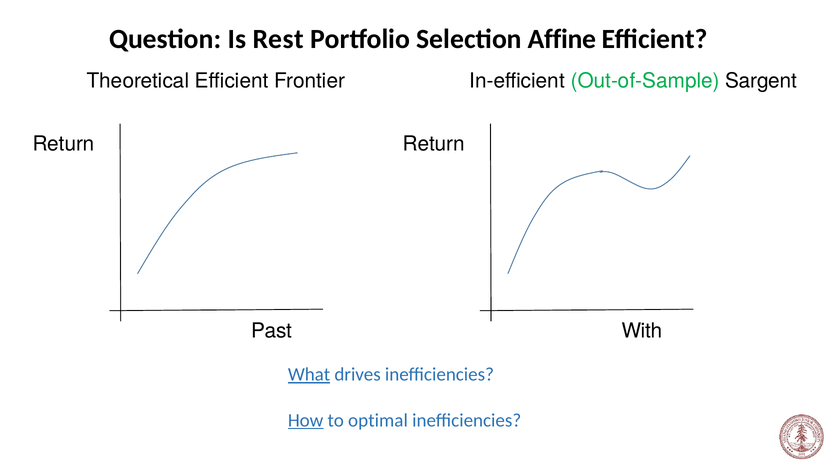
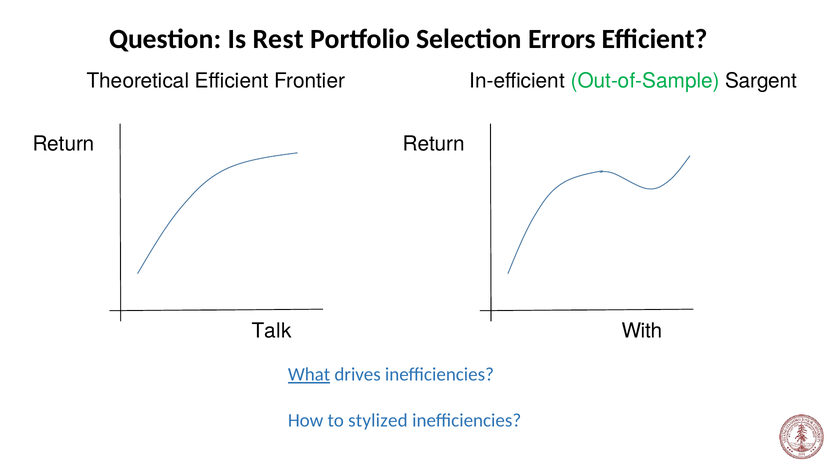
Affine: Affine -> Errors (562, 39)
Past: Past -> Talk (271, 331)
How underline: present -> none (306, 420)
optimal: optimal -> stylized (378, 420)
